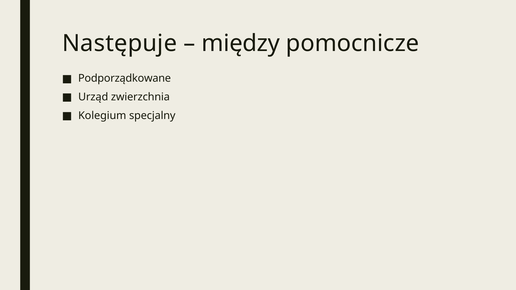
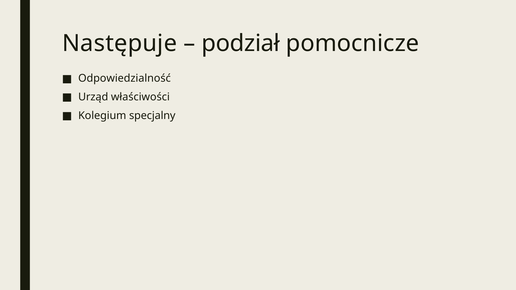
między: między -> podział (241, 43)
Podporządkowane: Podporządkowane -> Odpowiedzialność (124, 78)
zwierzchnia: zwierzchnia -> właściwości (140, 97)
